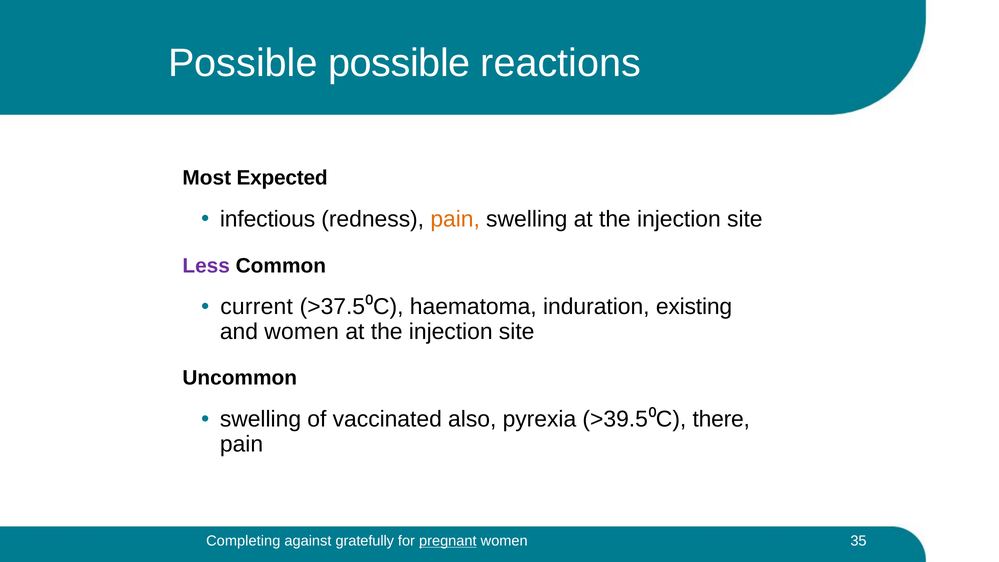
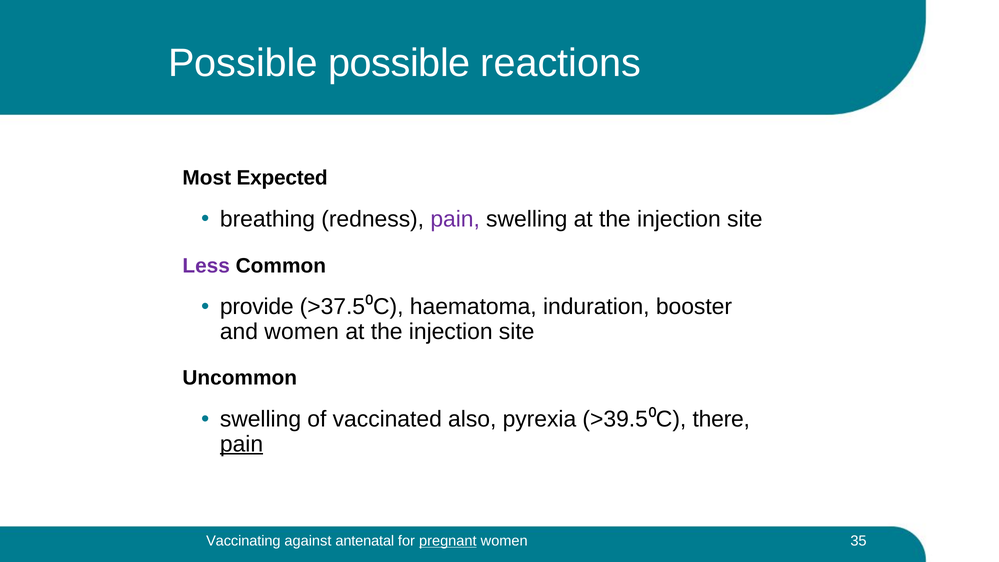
infectious: infectious -> breathing (268, 219)
pain colour: orange -> purple (455, 219)
current: current -> provide (257, 307)
existing: existing -> booster (694, 307)
pain underline: none -> present (242, 444)
Completing: Completing -> Vaccinating (243, 541)
gratefully: gratefully -> antenatal (365, 541)
